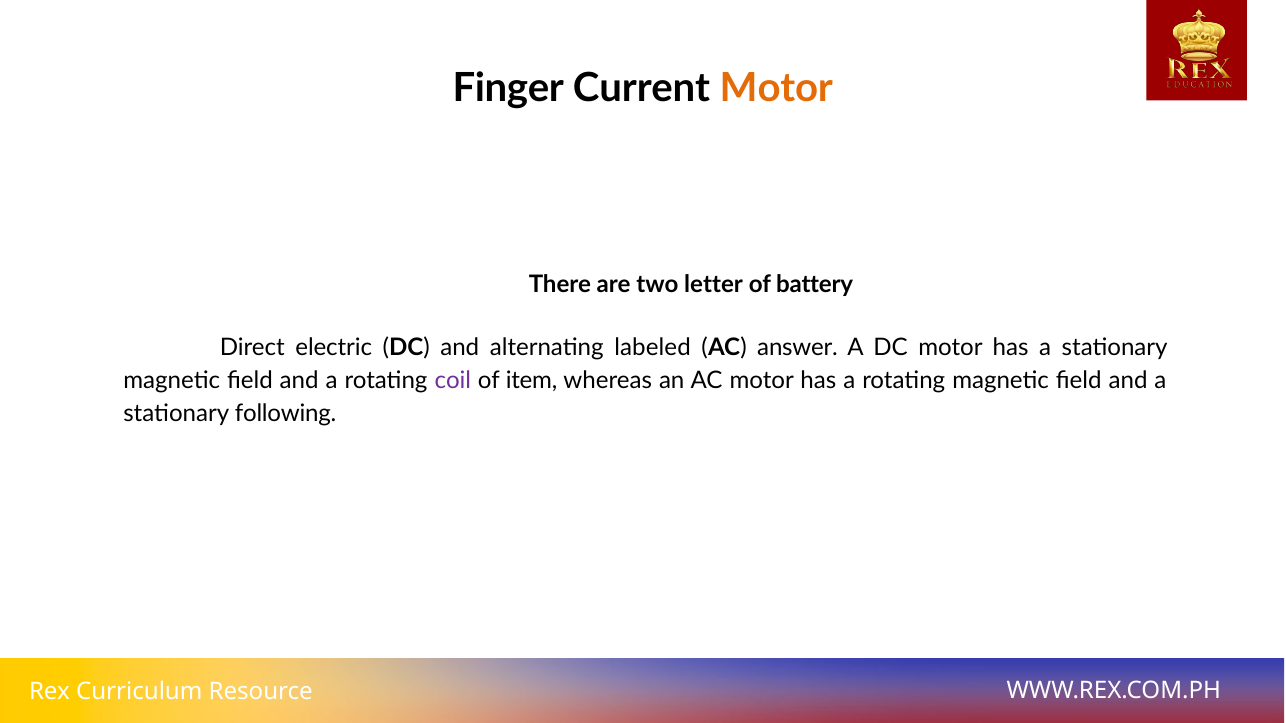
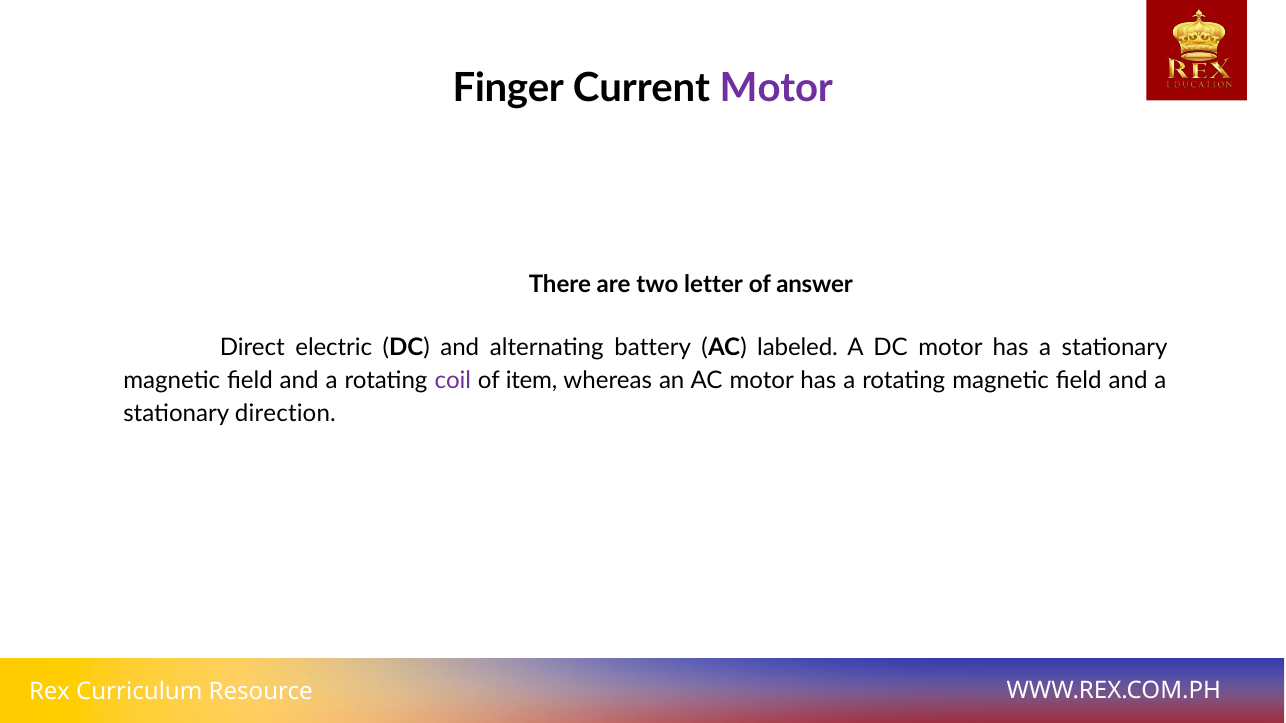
Motor colour: orange -> purple (776, 89)
battery: battery -> answer (815, 285)
labeled: labeled -> battery (653, 347)
answer: answer -> labeled (798, 347)
following: following -> direction (285, 414)
